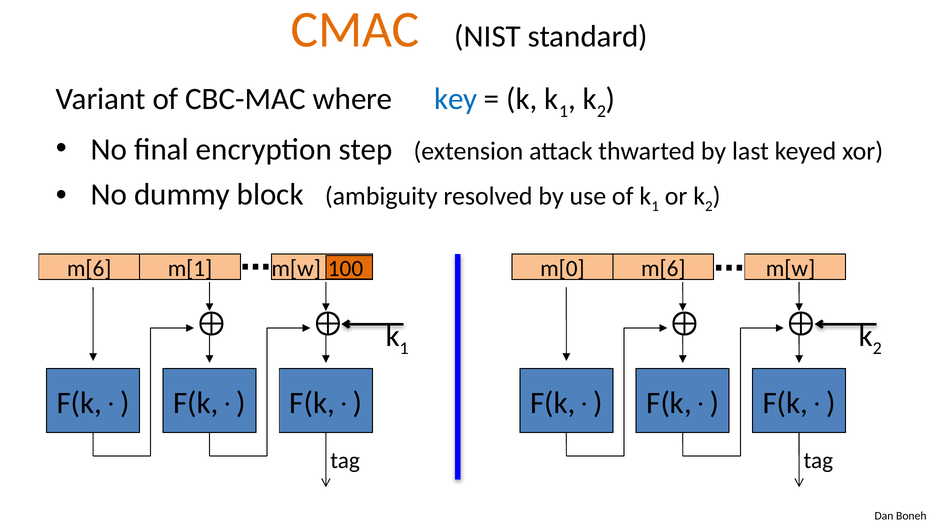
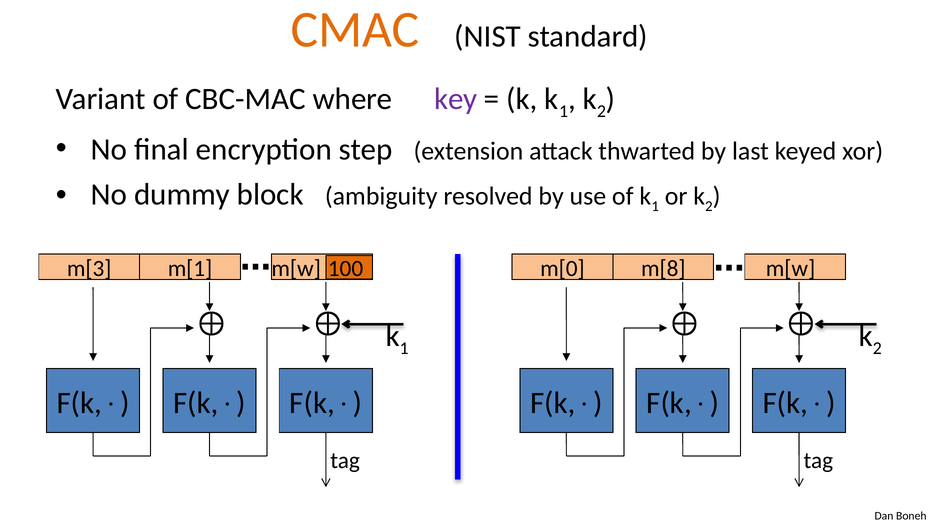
key colour: blue -> purple (456, 99)
m[6: m[6 -> m[3 (89, 268)
m[6: m[6 -> m[8 (663, 268)
